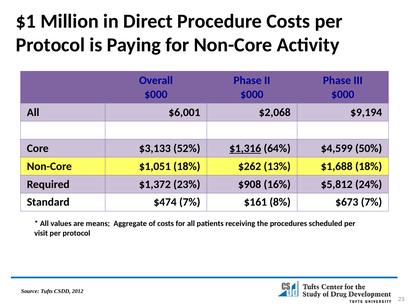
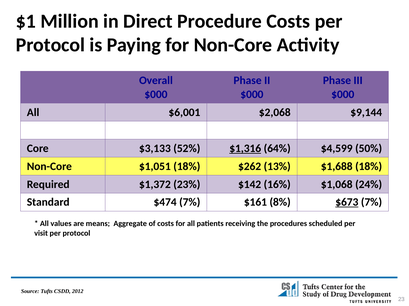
$9,194: $9,194 -> $9,144 (366, 113)
$908: $908 -> $142 (250, 185)
$5,812: $5,812 -> $1,068 (337, 185)
$673 underline: none -> present (347, 203)
